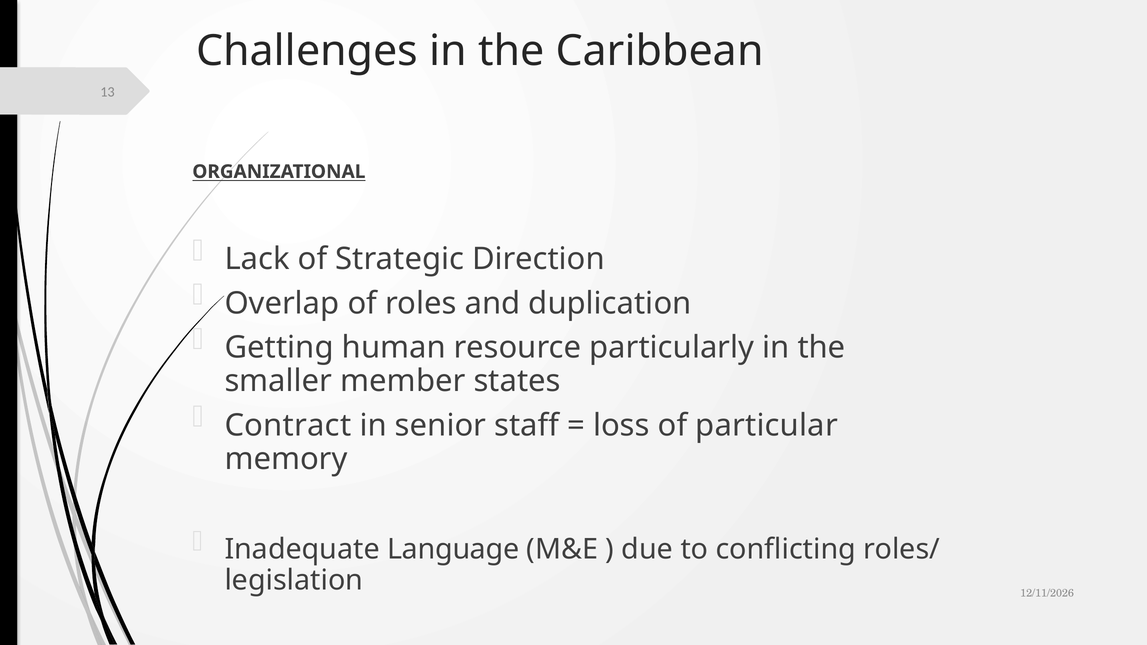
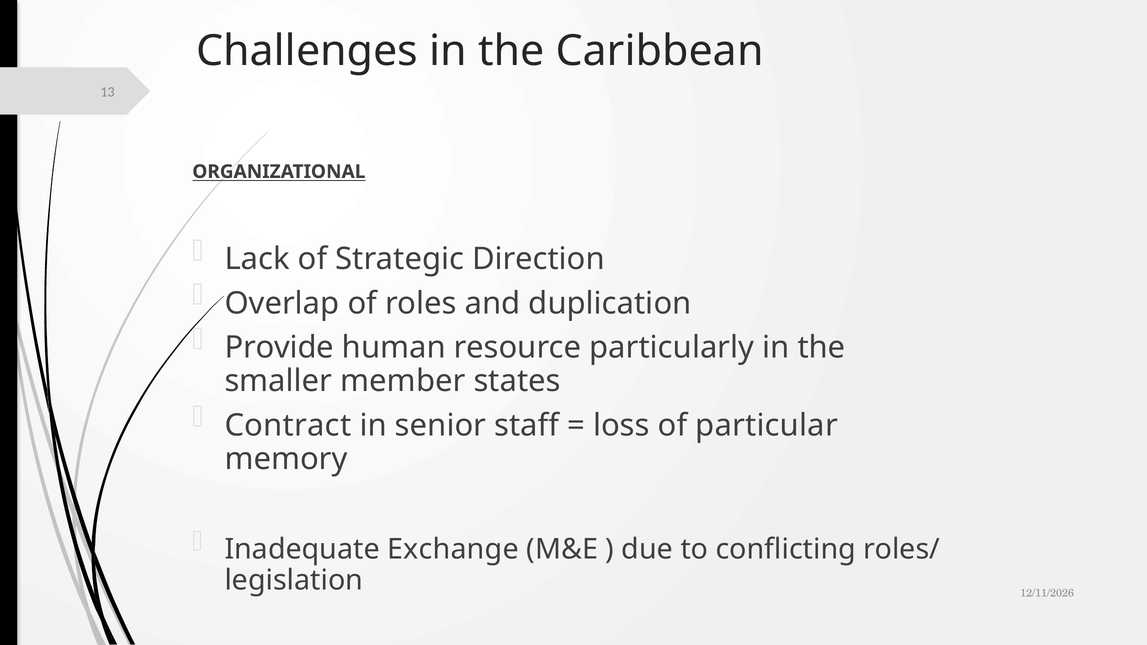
Getting: Getting -> Provide (279, 348)
Language: Language -> Exchange (453, 550)
